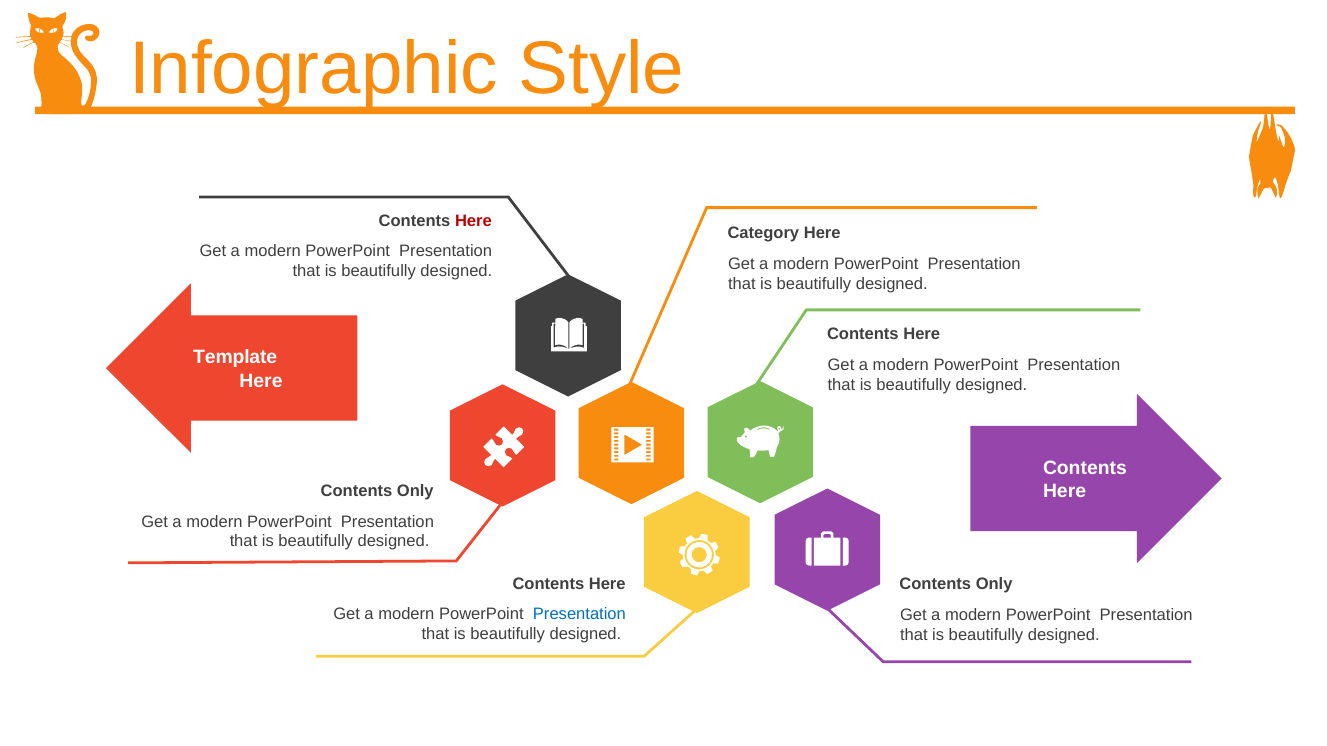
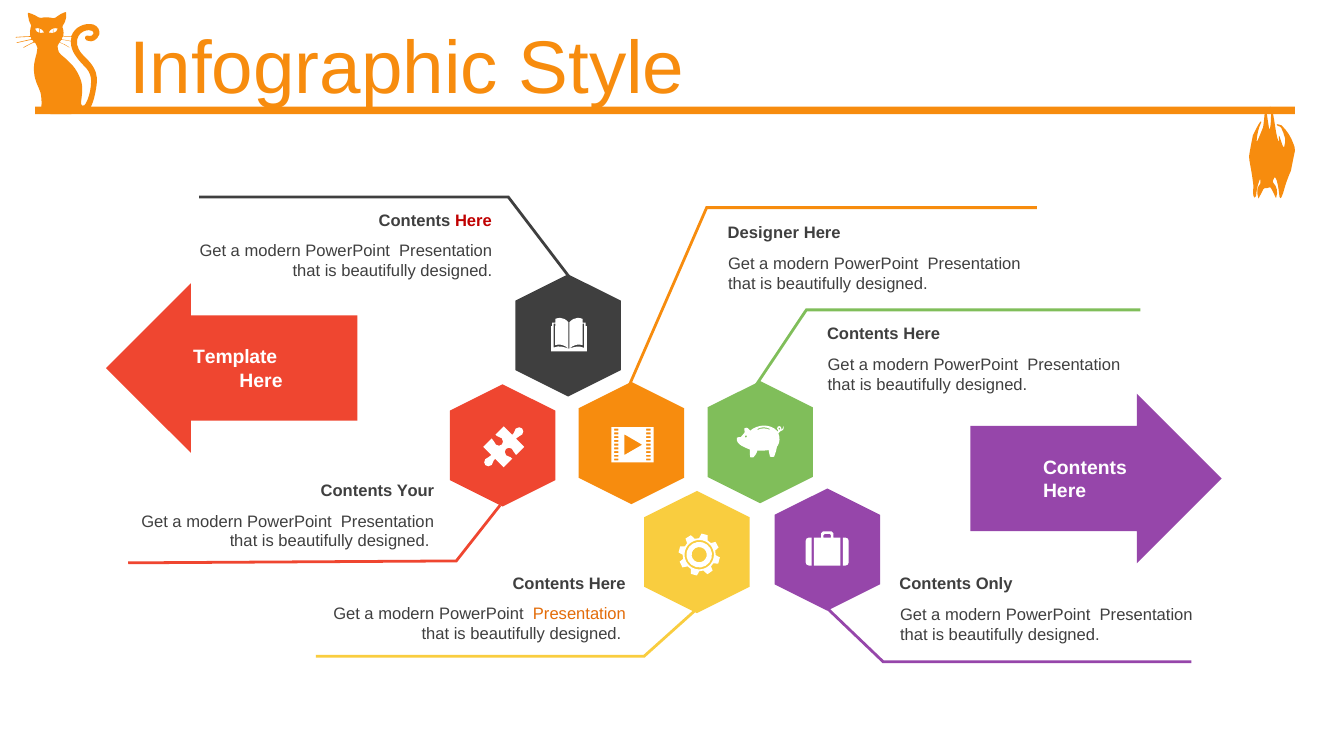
Category: Category -> Designer (763, 234)
Only: Only -> Your (415, 491)
Presentation colour: blue -> orange (579, 614)
